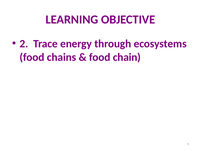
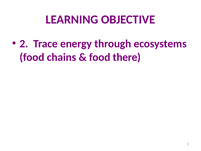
chain: chain -> there (127, 57)
